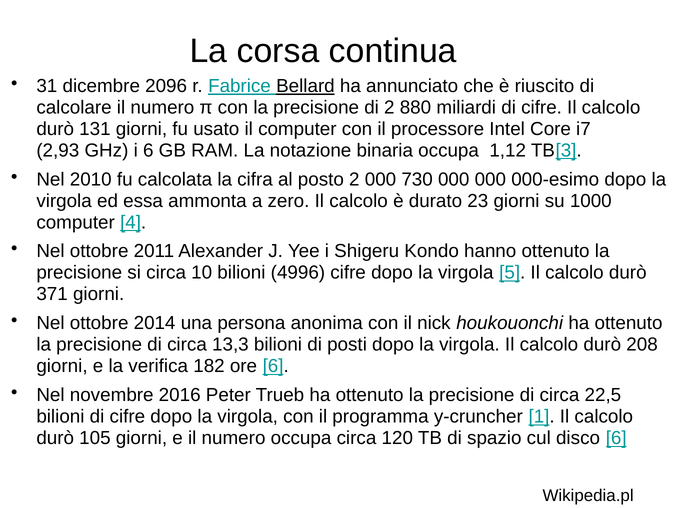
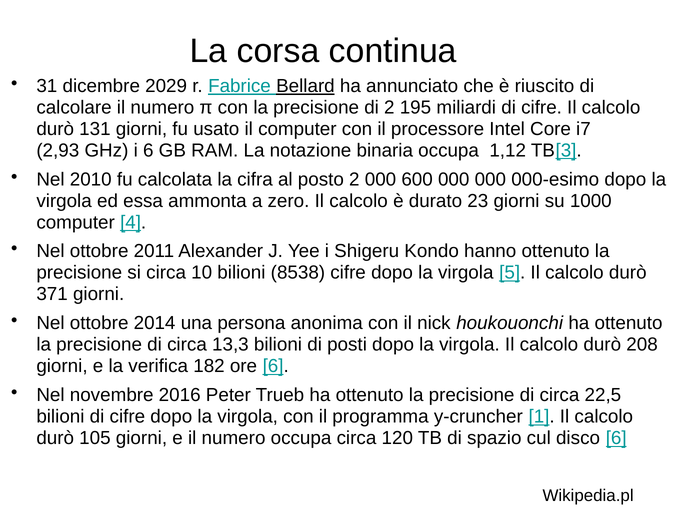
2096: 2096 -> 2029 (166, 86)
880: 880 -> 195 (415, 107)
730: 730 -> 600 (417, 179)
4996: 4996 -> 8538 (298, 273)
